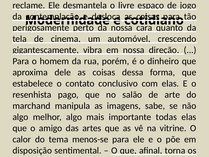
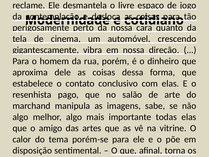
menos-se: menos-se -> porém-se (90, 139)
